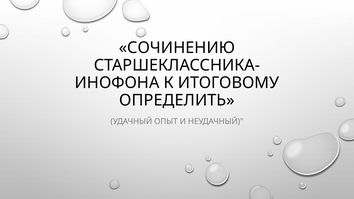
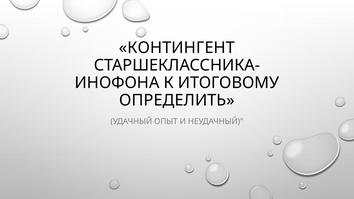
СОЧИНЕНИЮ: СОЧИНЕНИЮ -> КОНТИНГЕНТ (177, 48)
